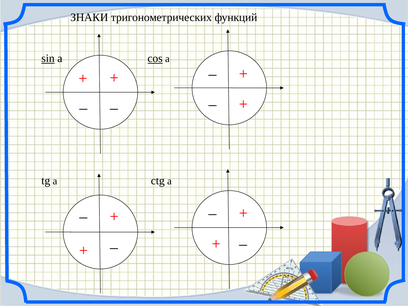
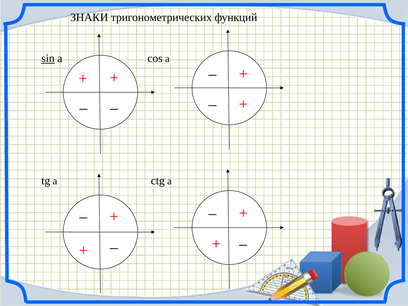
cos underline: present -> none (155, 58)
